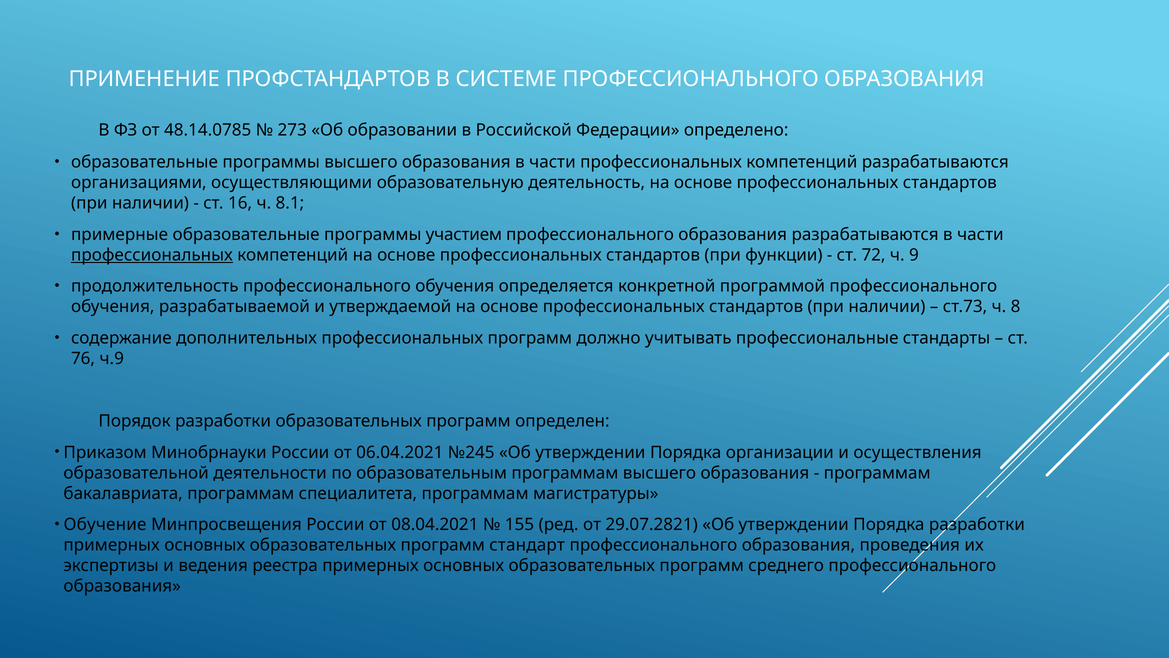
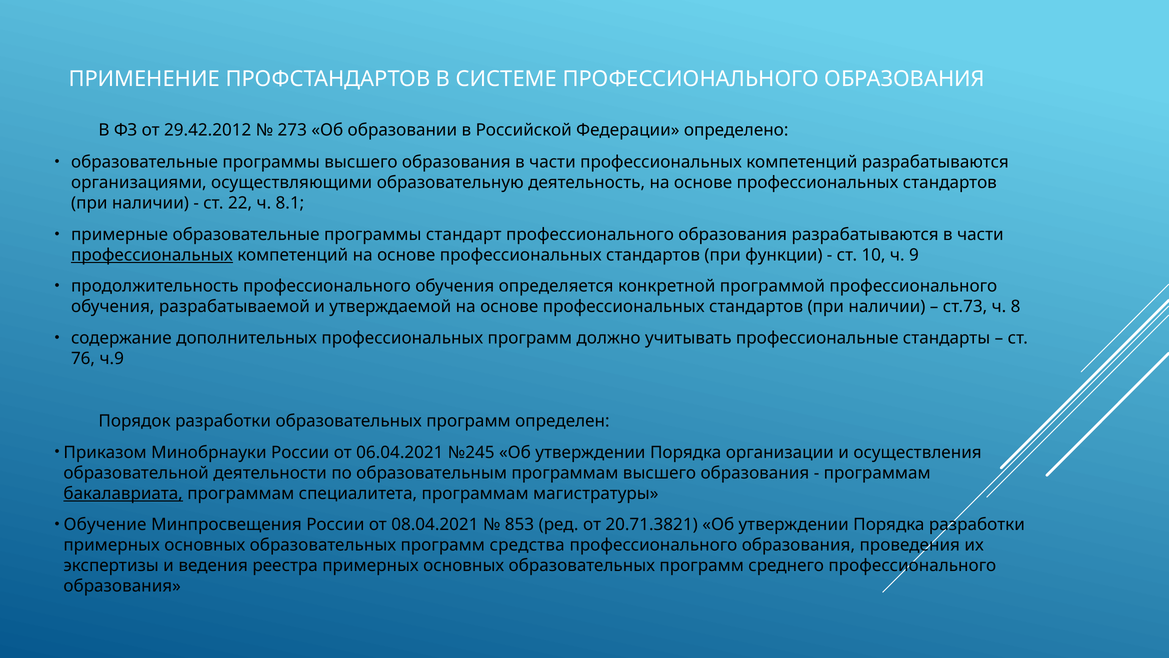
48.14.0785: 48.14.0785 -> 29.42.2012 (208, 130)
16: 16 -> 22 (240, 203)
участием: участием -> стандарт (464, 234)
72: 72 -> 10 (874, 255)
бакалавриата underline: none -> present (123, 493)
155: 155 -> 853 (519, 524)
29.07.2821: 29.07.2821 -> 20.71.3821 (652, 524)
стандарт: стандарт -> средства (527, 545)
